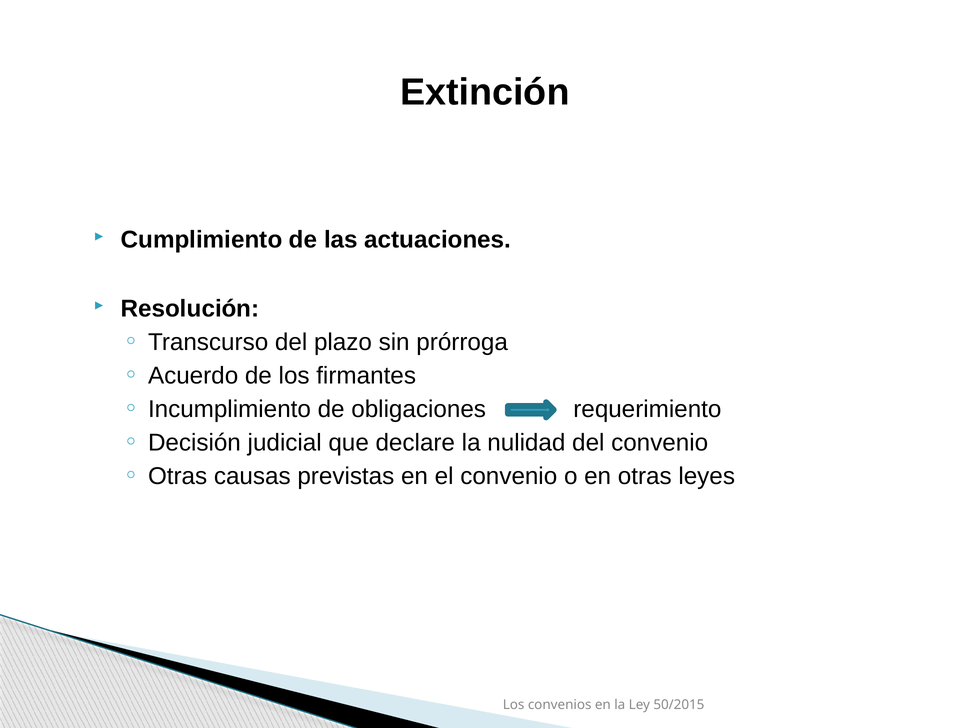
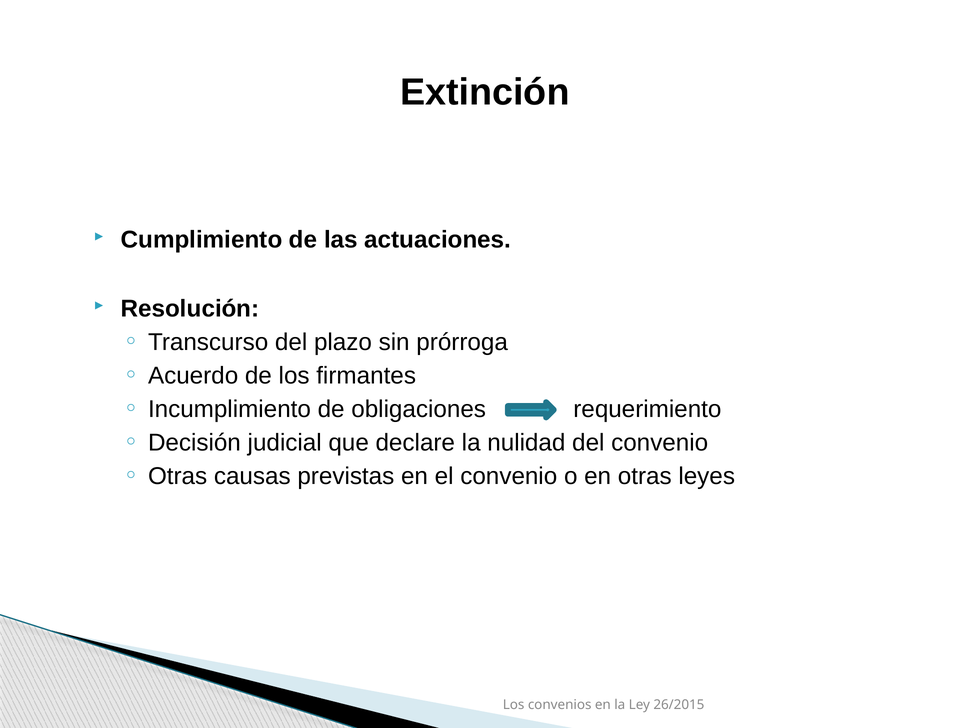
50/2015: 50/2015 -> 26/2015 (679, 704)
